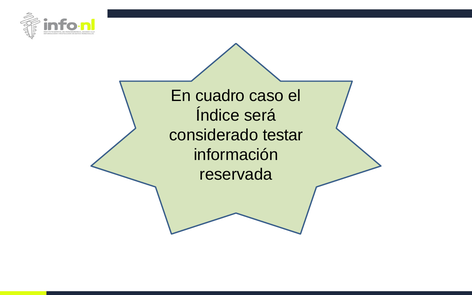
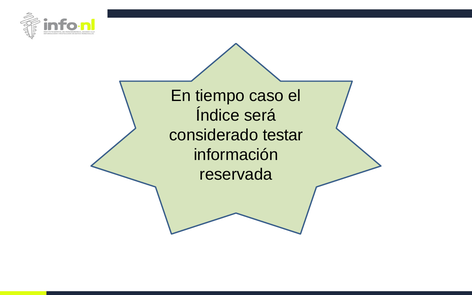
cuadro: cuadro -> tiempo (220, 96)
